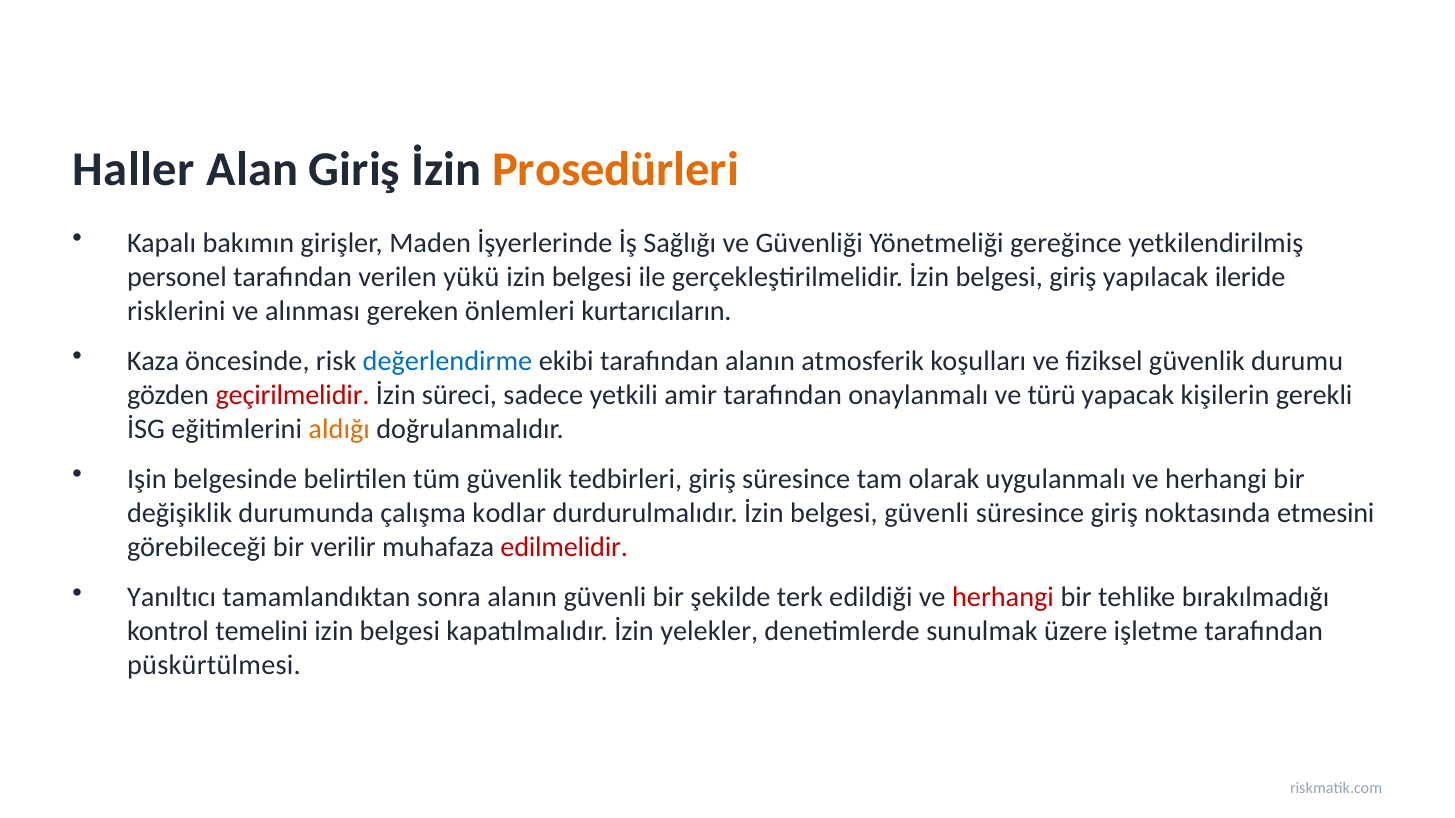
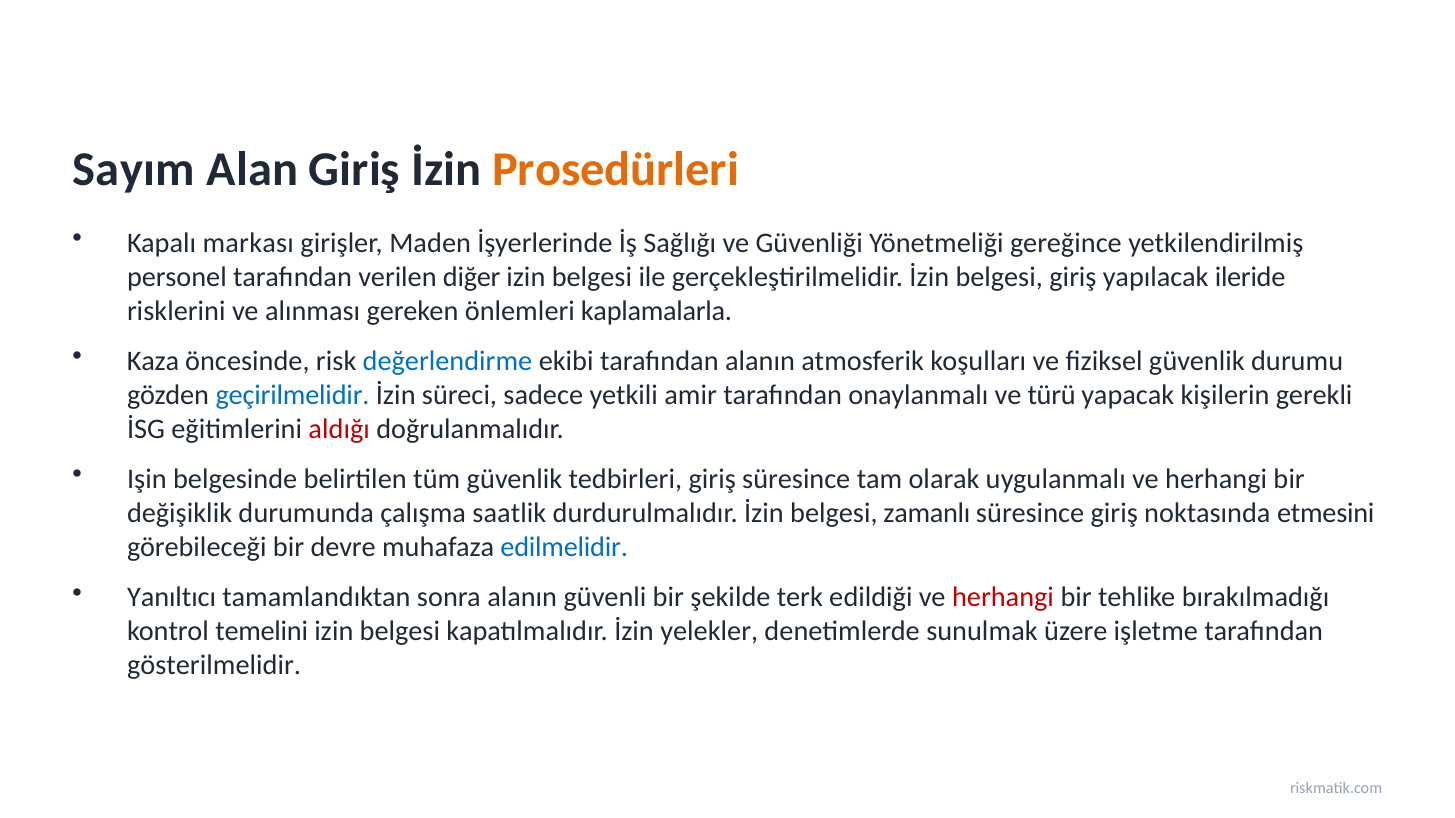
Haller: Haller -> Sayım (134, 170)
bakımın: bakımın -> markası (248, 243)
yükü: yükü -> diğer (472, 277)
kurtarıcıların: kurtarıcıların -> kaplamalarla (656, 311)
geçirilmelidir colour: red -> blue (293, 395)
aldığı colour: orange -> red (339, 429)
kodlar: kodlar -> saatlik (509, 514)
belgesi güvenli: güvenli -> zamanlı (927, 514)
verilir: verilir -> devre (343, 548)
edilmelidir colour: red -> blue (564, 548)
püskürtülmesi: püskürtülmesi -> gösterilmelidir (214, 666)
